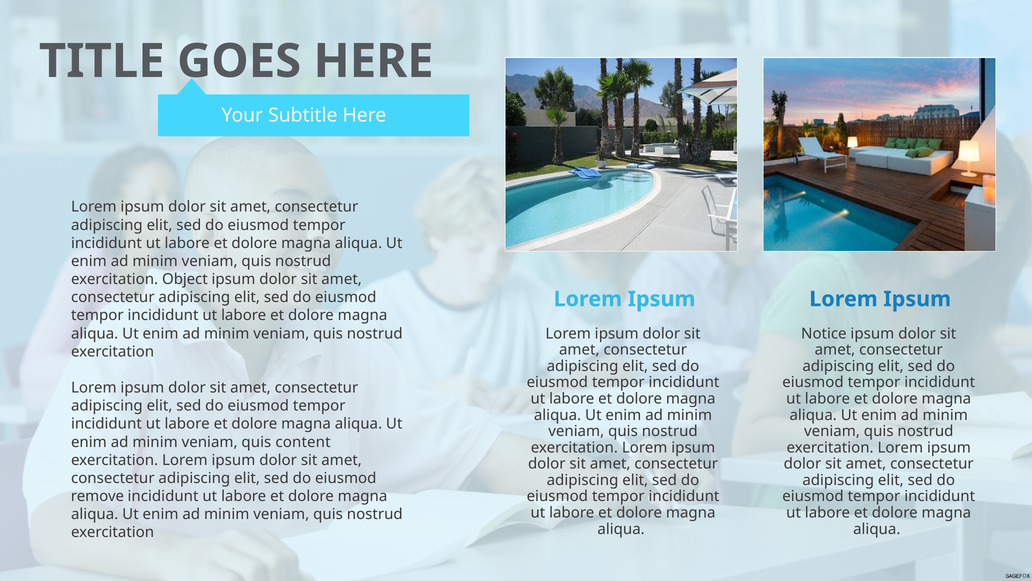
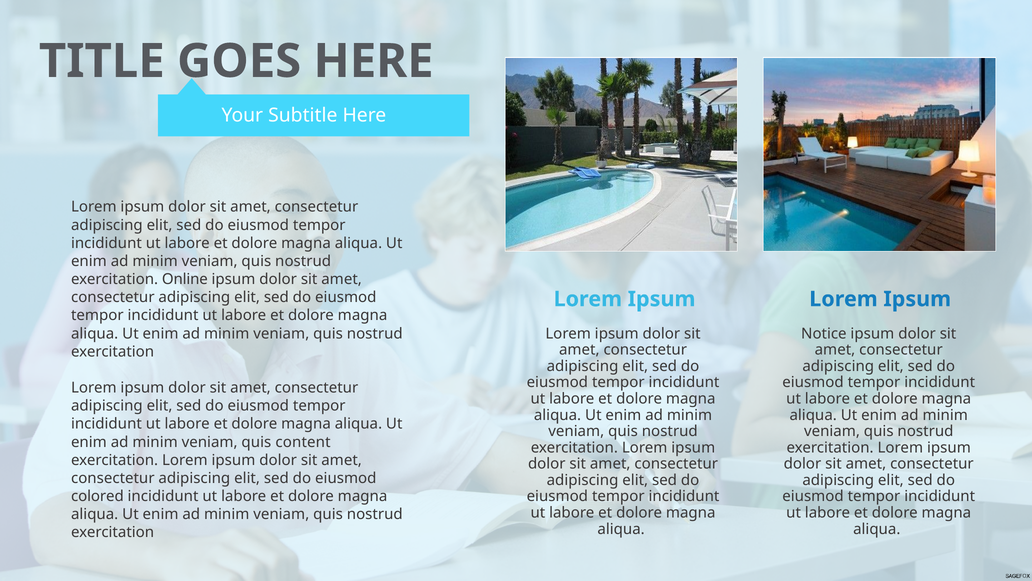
Object: Object -> Online (185, 279)
remove: remove -> colored (97, 496)
